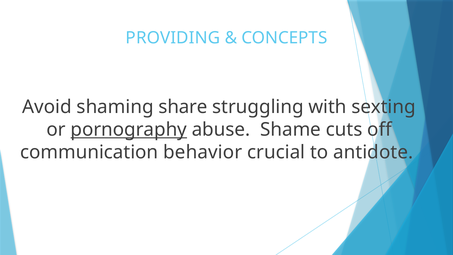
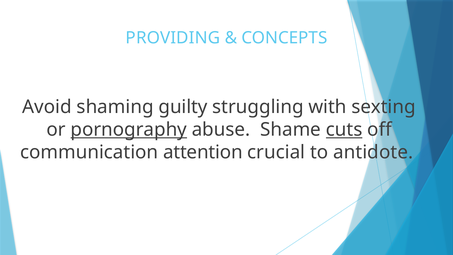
share: share -> guilty (183, 107)
cuts underline: none -> present (344, 130)
behavior: behavior -> attention (203, 152)
